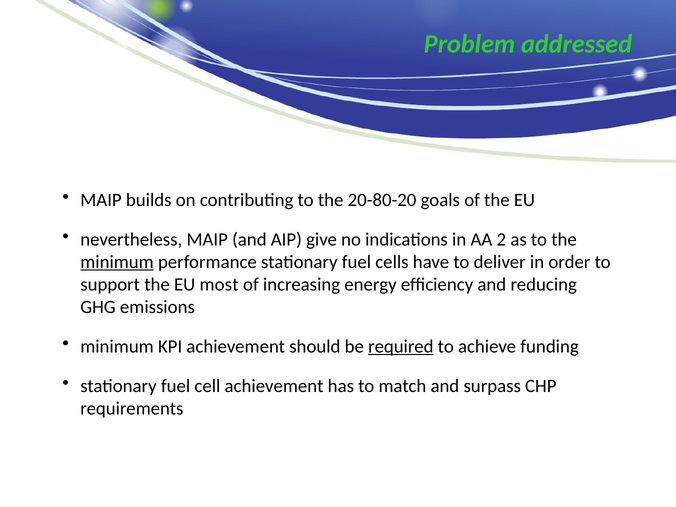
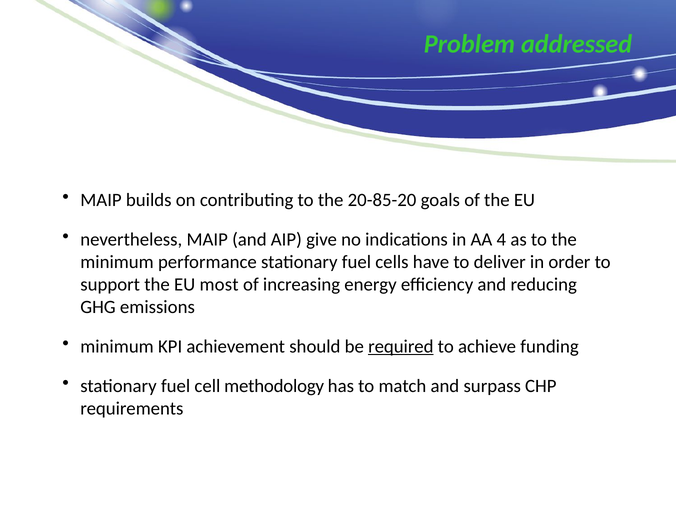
20-80-20: 20-80-20 -> 20-85-20 (382, 200)
2: 2 -> 4 (501, 240)
minimum underline: present -> none (117, 262)
cell achievement: achievement -> methodology (274, 386)
